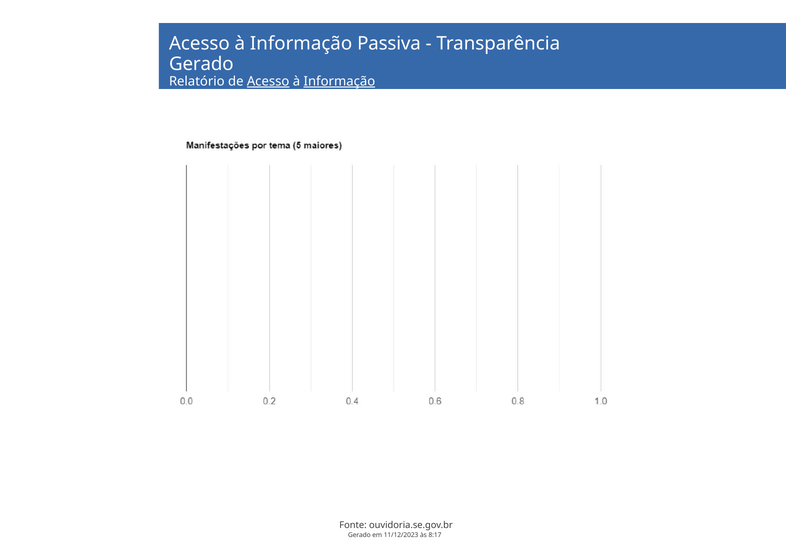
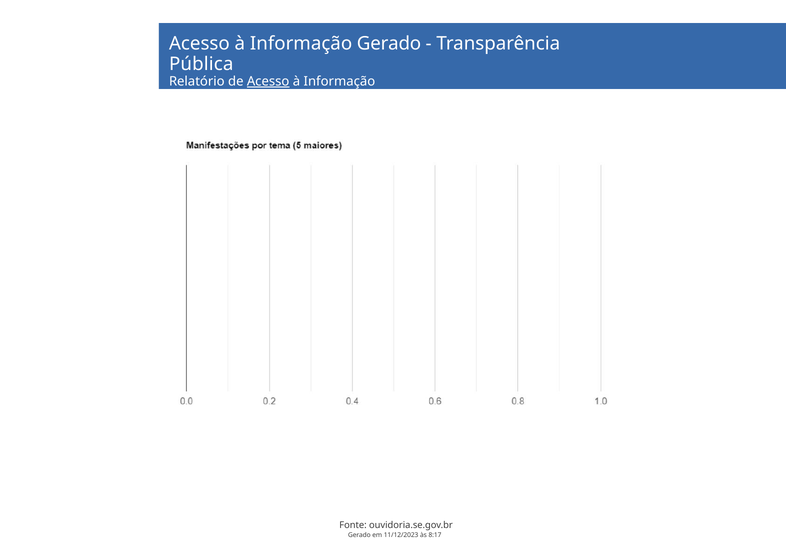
Informação Passiva: Passiva -> Gerado (389, 43)
Gerado: Gerado -> Pública (201, 64)
Informação underline: present -> none (339, 81)
